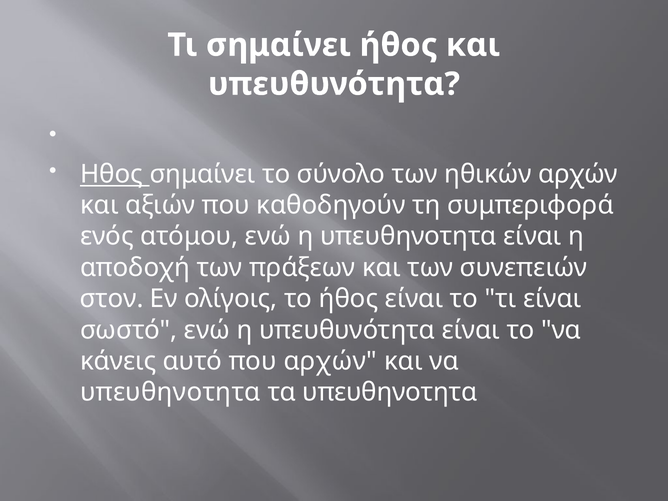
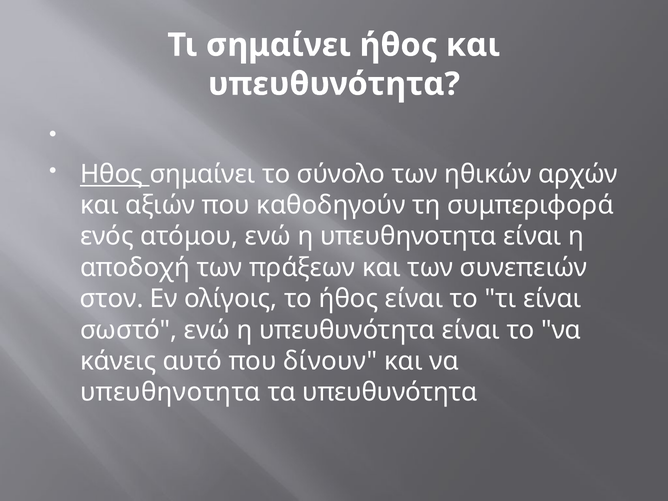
που αρχών: αρχών -> δίνουν (330, 361)
τα υπευθηνοτητα: υπευθηνοτητα -> υπευθυνότητα (390, 392)
